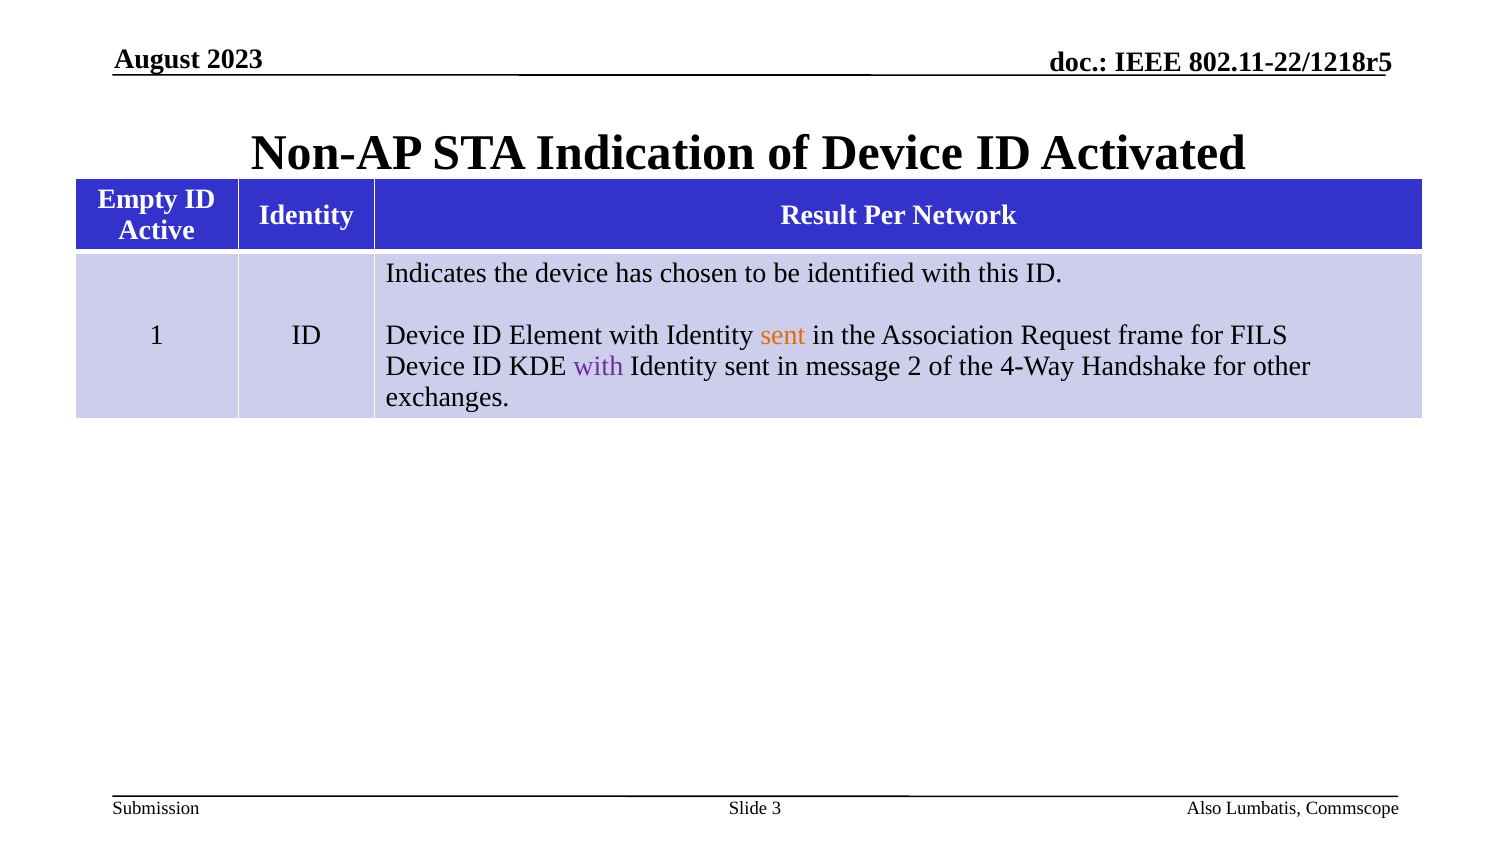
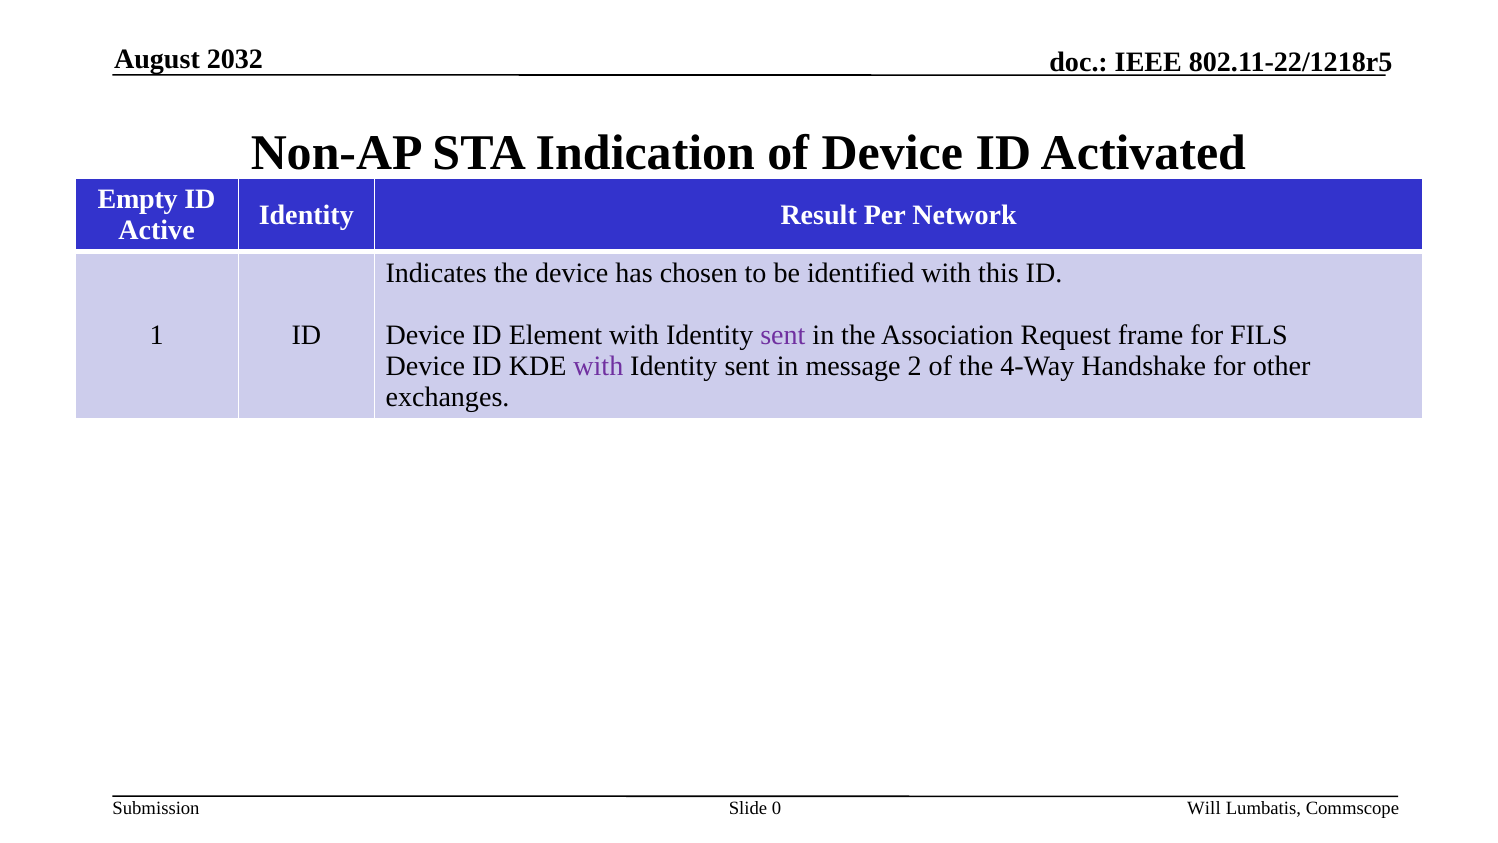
2023: 2023 -> 2032 (235, 60)
sent colour: orange -> purple (783, 335)
3: 3 -> 0 (777, 808)
Also: Also -> Will (1204, 808)
